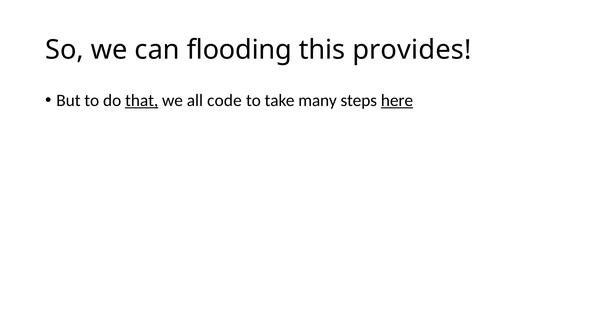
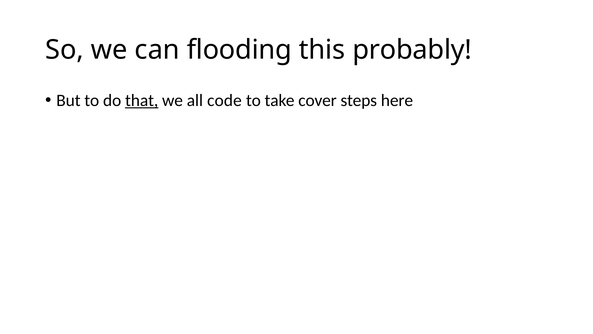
provides: provides -> probably (412, 50)
many: many -> cover (318, 100)
here underline: present -> none (397, 100)
